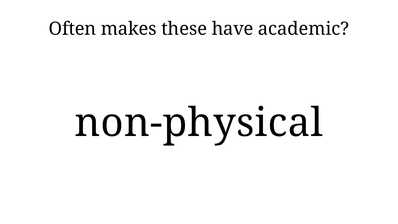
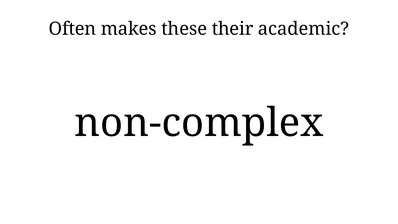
have: have -> their (233, 29)
non-physical: non-physical -> non-complex (199, 123)
